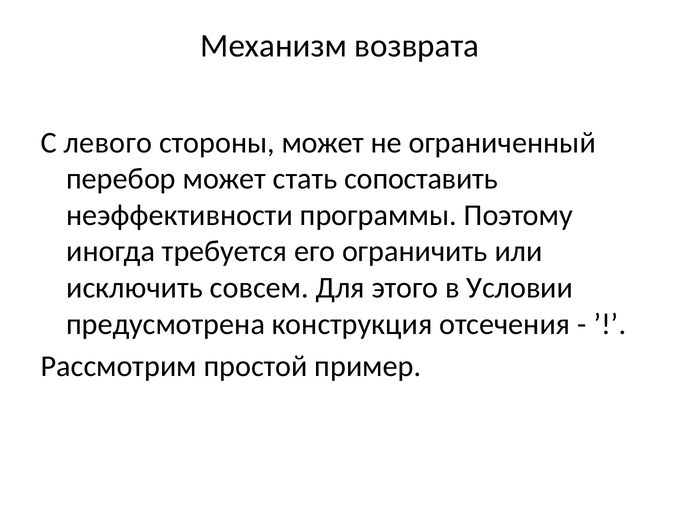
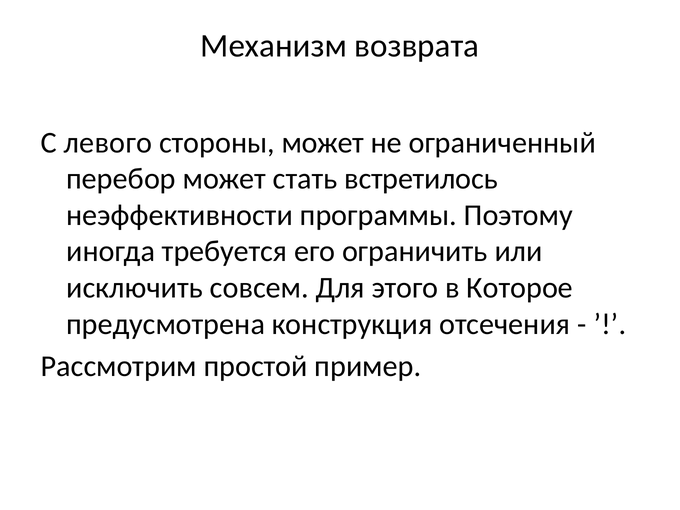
сопоставить: сопоставить -> встретилось (421, 179)
Условии: Условии -> Которое (520, 288)
